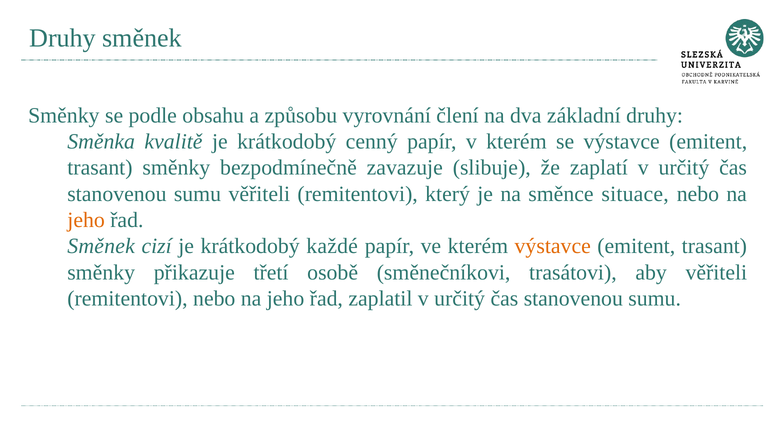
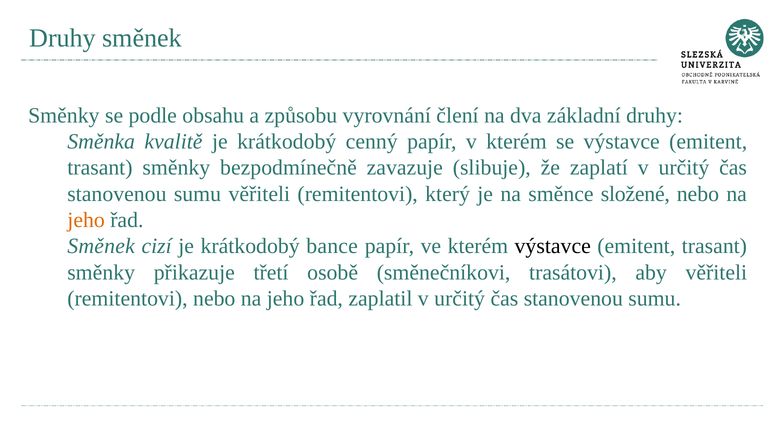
situace: situace -> složené (635, 194)
každé: každé -> bance (332, 246)
výstavce colour: orange -> black (553, 246)
